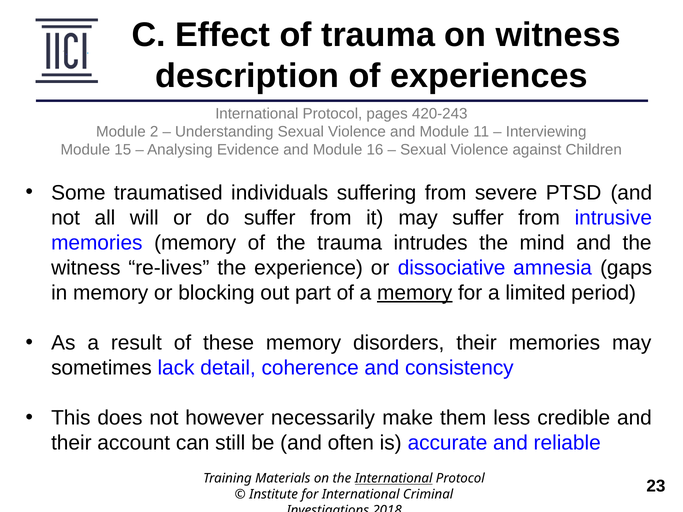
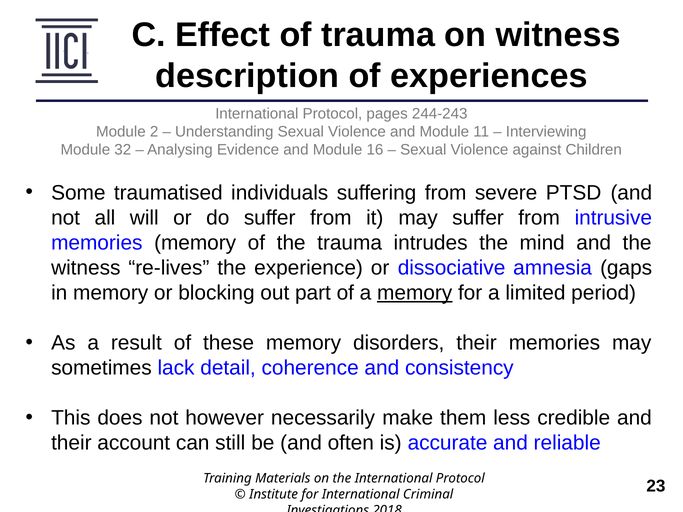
420-243: 420-243 -> 244-243 (440, 114)
15: 15 -> 32 (123, 150)
International underline: present -> none (394, 479)
